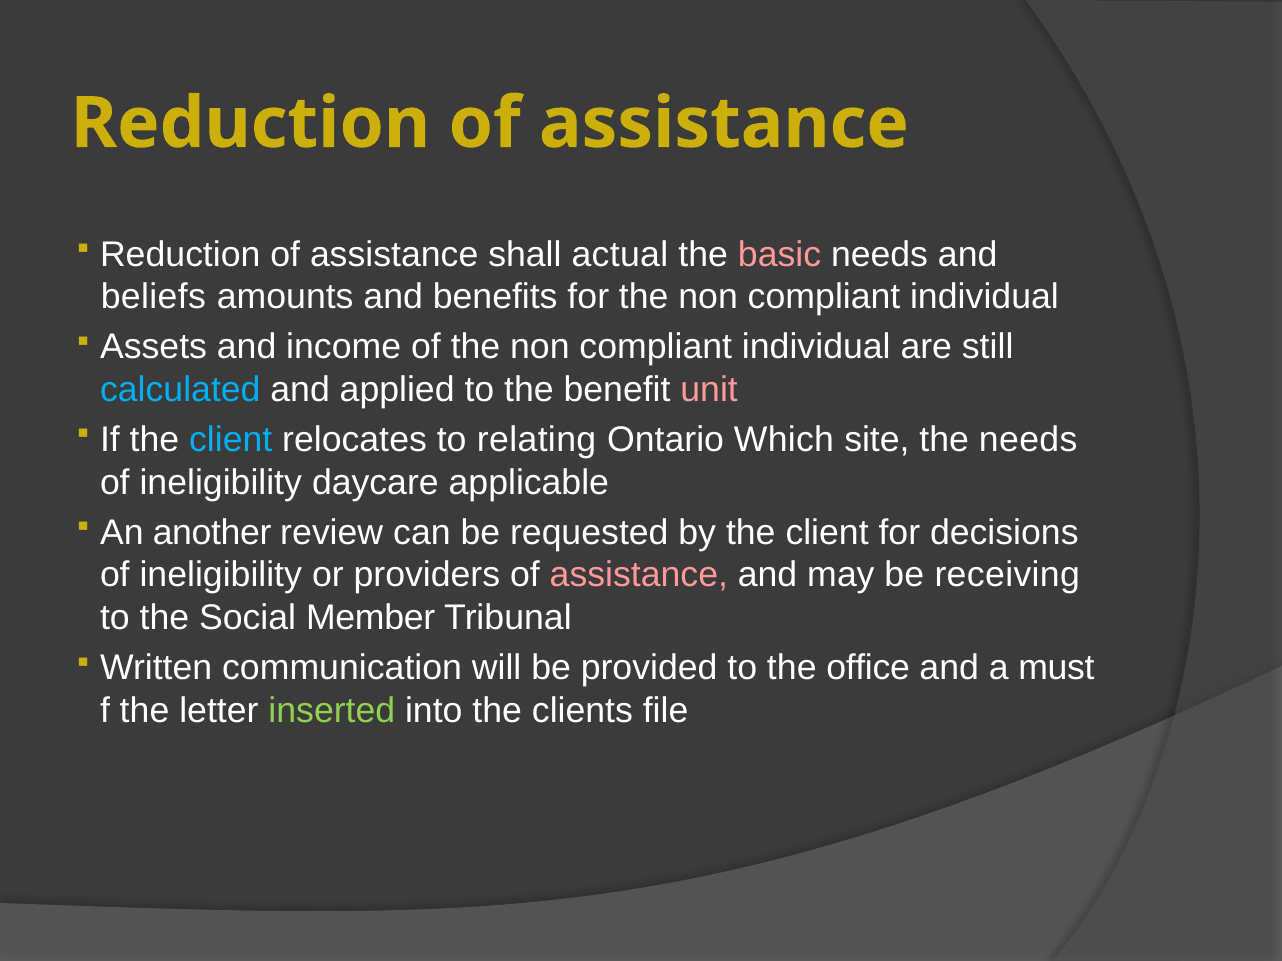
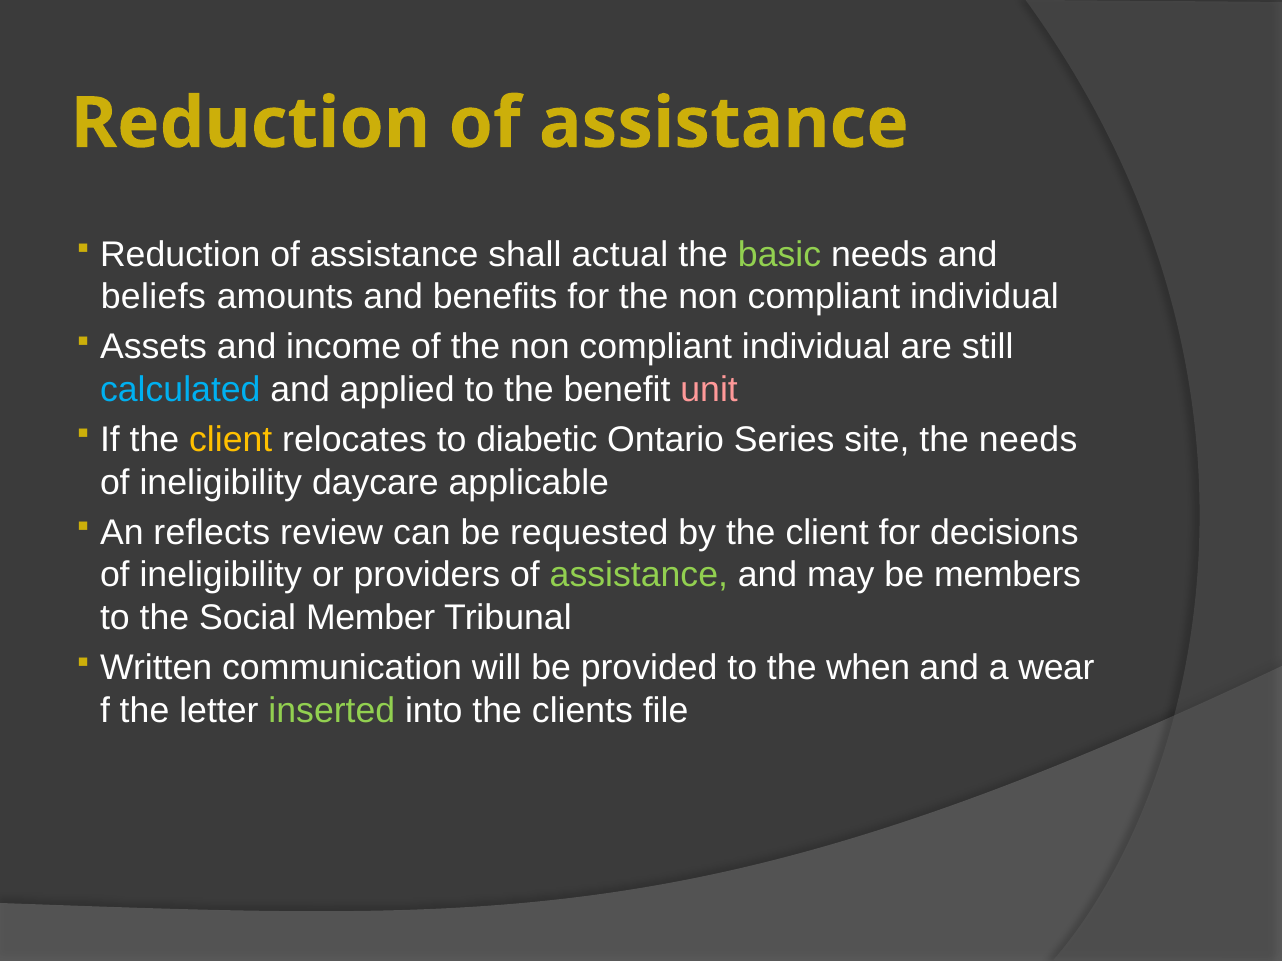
basic colour: pink -> light green (780, 255)
client colour: light blue -> yellow (231, 440)
relating: relating -> diabetic (537, 440)
Which: Which -> Series (784, 440)
another: another -> reflects (212, 533)
assistance colour: pink -> light green (639, 576)
receiving: receiving -> members (1008, 576)
office: office -> when (868, 668)
must: must -> wear (1056, 668)
